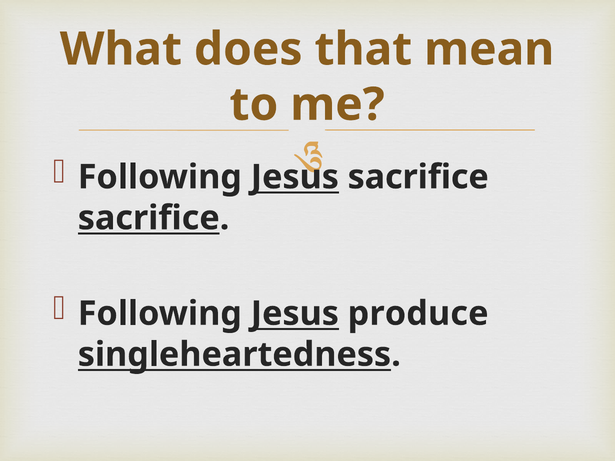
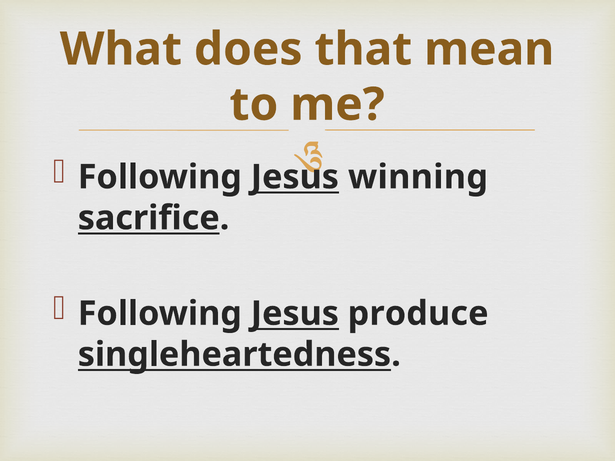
Jesus sacrifice: sacrifice -> winning (418, 177)
